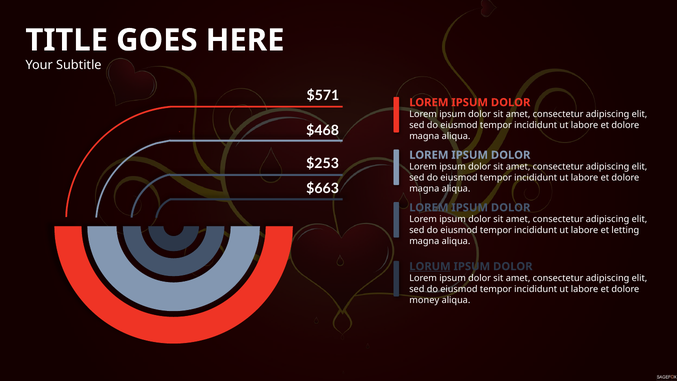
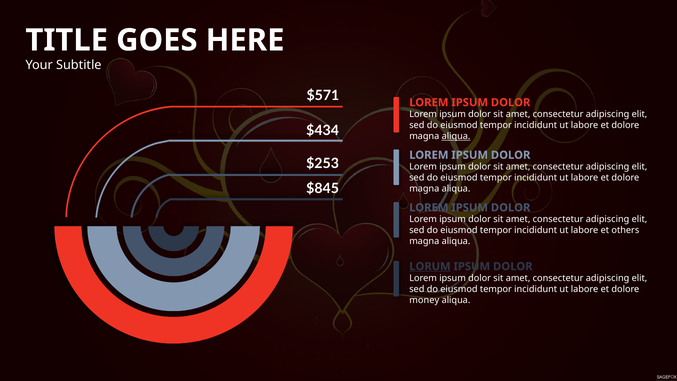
$468: $468 -> $434 (323, 130)
aliqua underline: none -> present (456, 136)
$663: $663 -> $845 (323, 189)
letting: letting -> others (625, 230)
